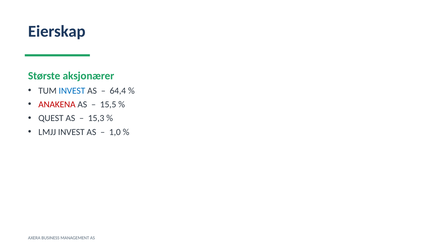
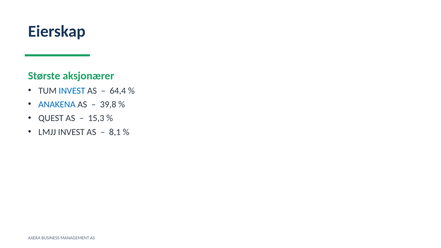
ANAKENA colour: red -> blue (57, 104)
15,5: 15,5 -> 39,8 (108, 104)
1,0: 1,0 -> 8,1 (115, 132)
